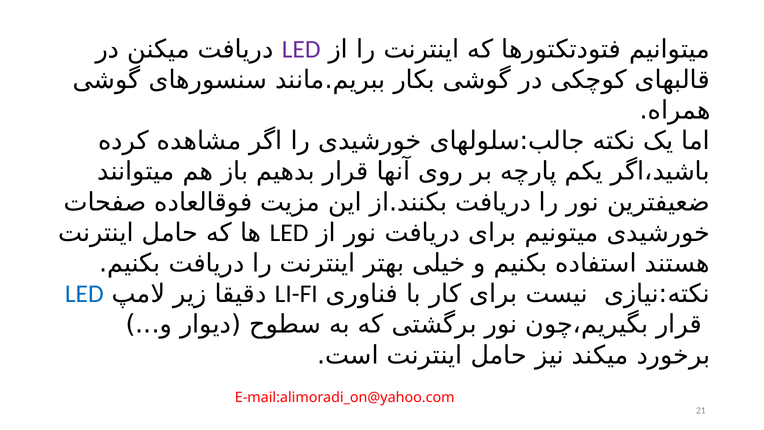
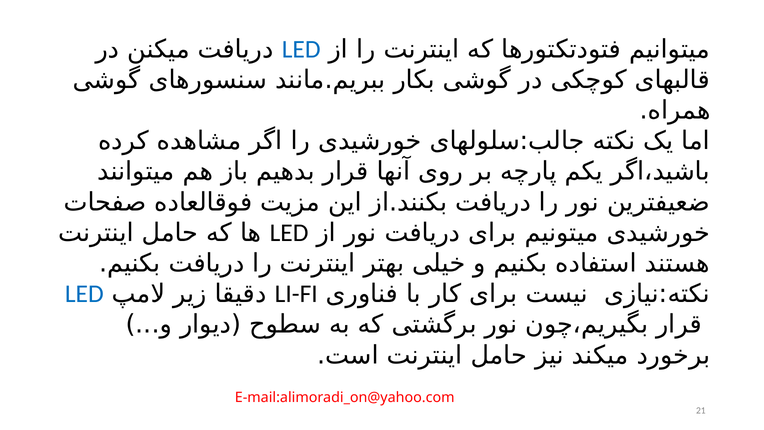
LED colour: purple -> blue (301, 49)
